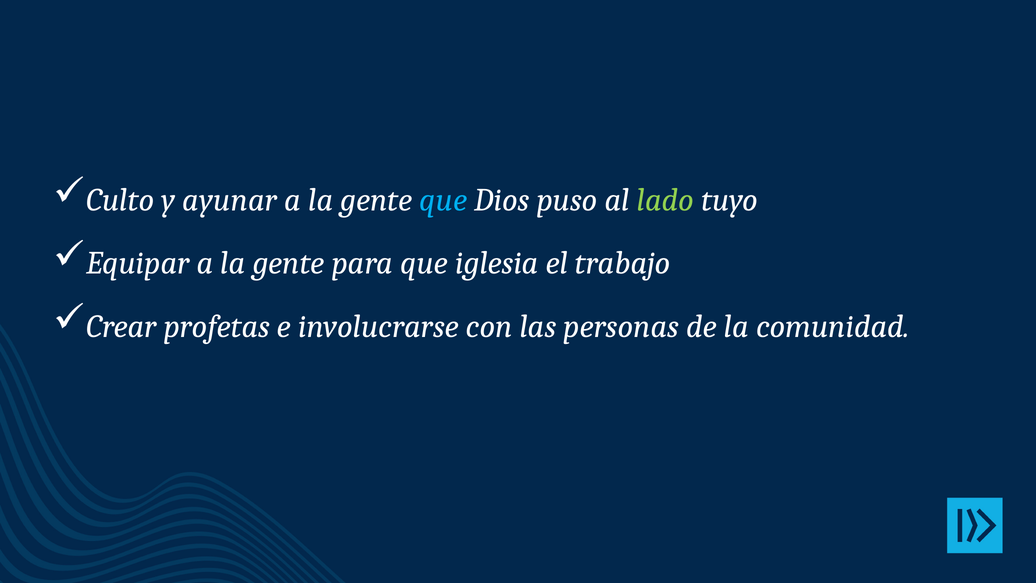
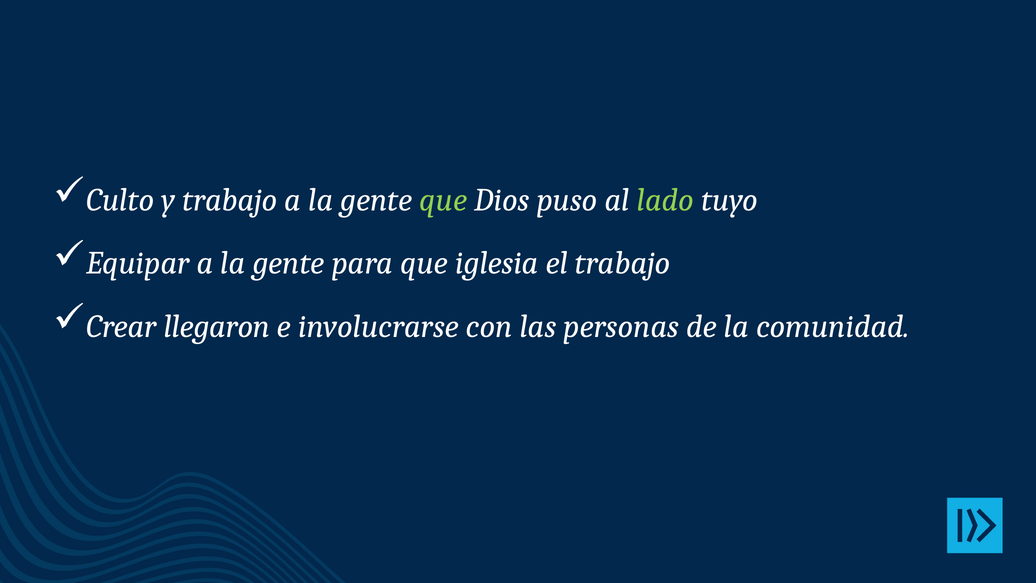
y ayunar: ayunar -> trabajo (230, 200)
que colour: light blue -> light green (443, 200)
profetas: profetas -> llegaron (217, 326)
